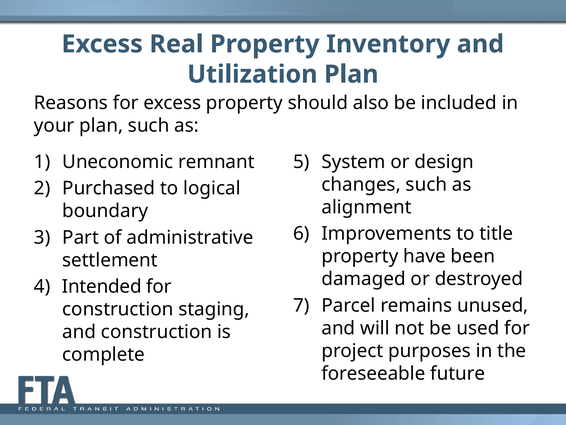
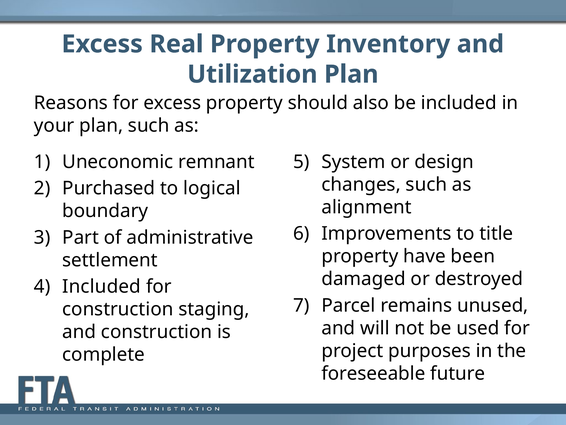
Intended: Intended -> Included (102, 286)
